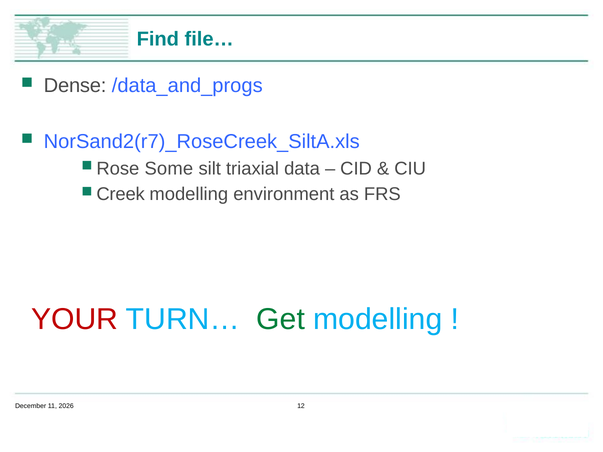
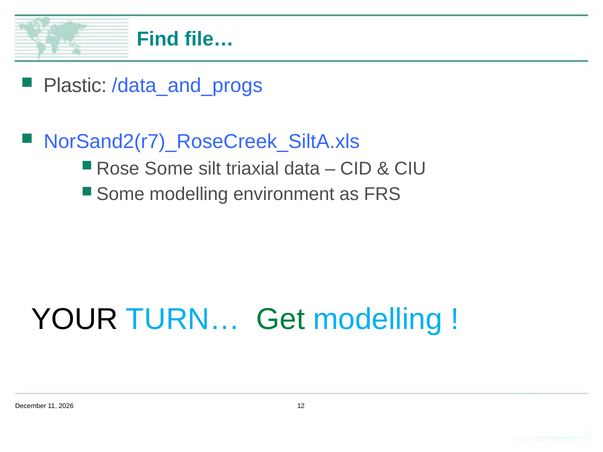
Dense: Dense -> Plastic (75, 86)
Creek: Creek -> Some (120, 194)
YOUR colour: red -> black (75, 320)
